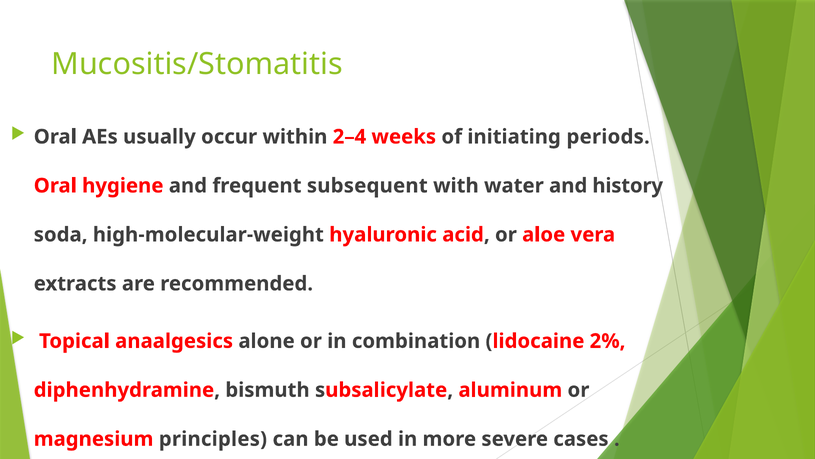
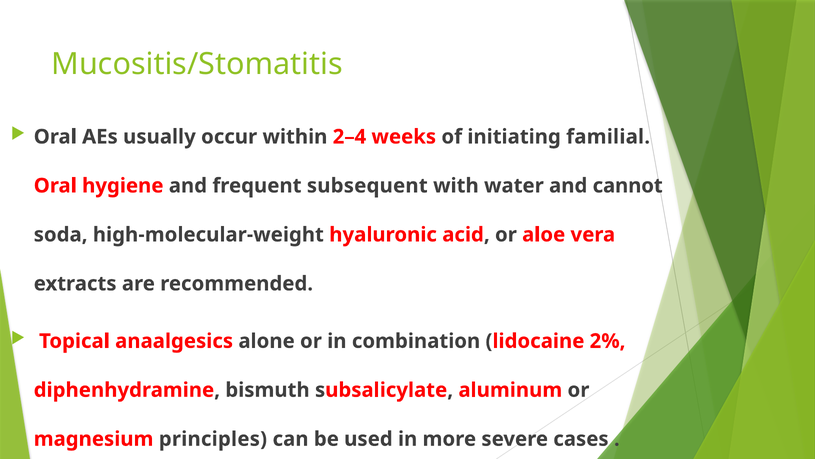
periods: periods -> familial (608, 137)
history: history -> cannot (628, 186)
